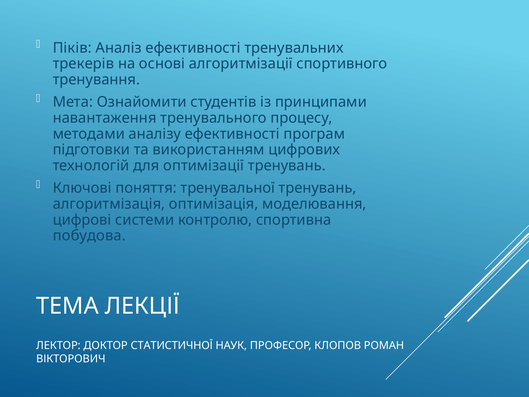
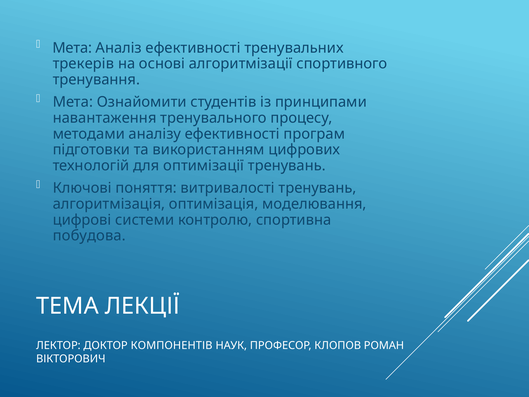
Піків: Піків -> Мета (72, 48)
тренувальної: тренувальної -> витривалості (228, 188)
СТАТИСТИЧНОЇ: СТАТИСТИЧНОЇ -> КОМПОНЕНТІВ (172, 345)
